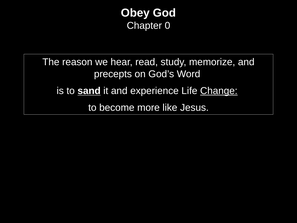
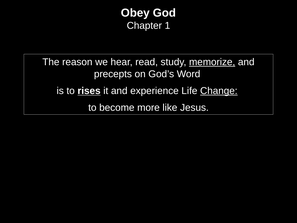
0: 0 -> 1 (167, 26)
memorize underline: none -> present (212, 62)
sand: sand -> rises (89, 91)
